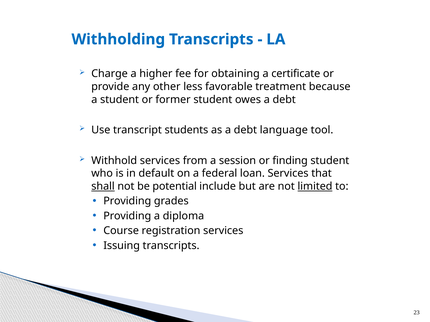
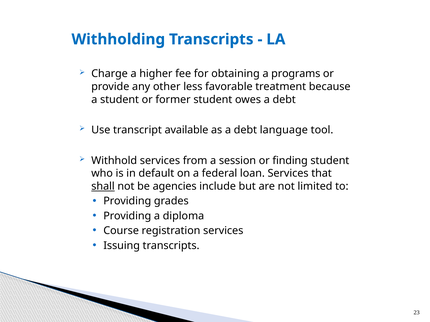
certificate: certificate -> programs (296, 74)
students: students -> available (186, 130)
potential: potential -> agencies (175, 187)
limited underline: present -> none (315, 187)
